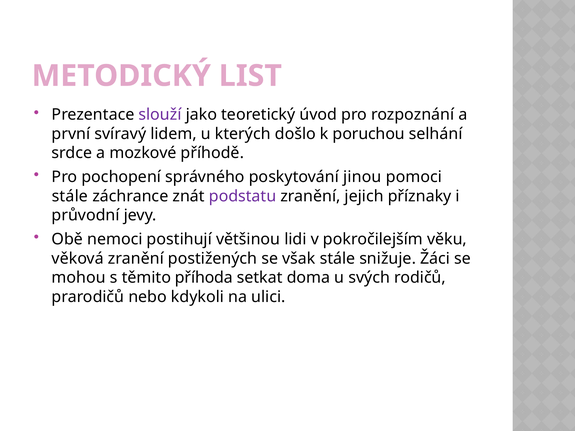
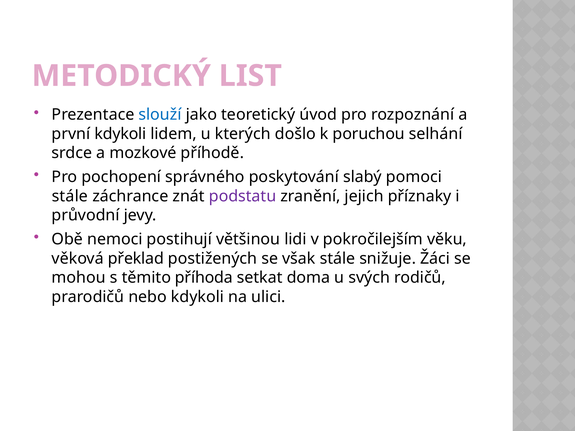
slouží colour: purple -> blue (160, 115)
první svíravý: svíravý -> kdykoli (120, 134)
jinou: jinou -> slabý (362, 177)
věková zranění: zranění -> překlad (136, 259)
